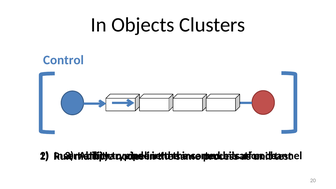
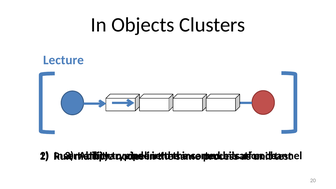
Control: Control -> Lecture (63, 60)
